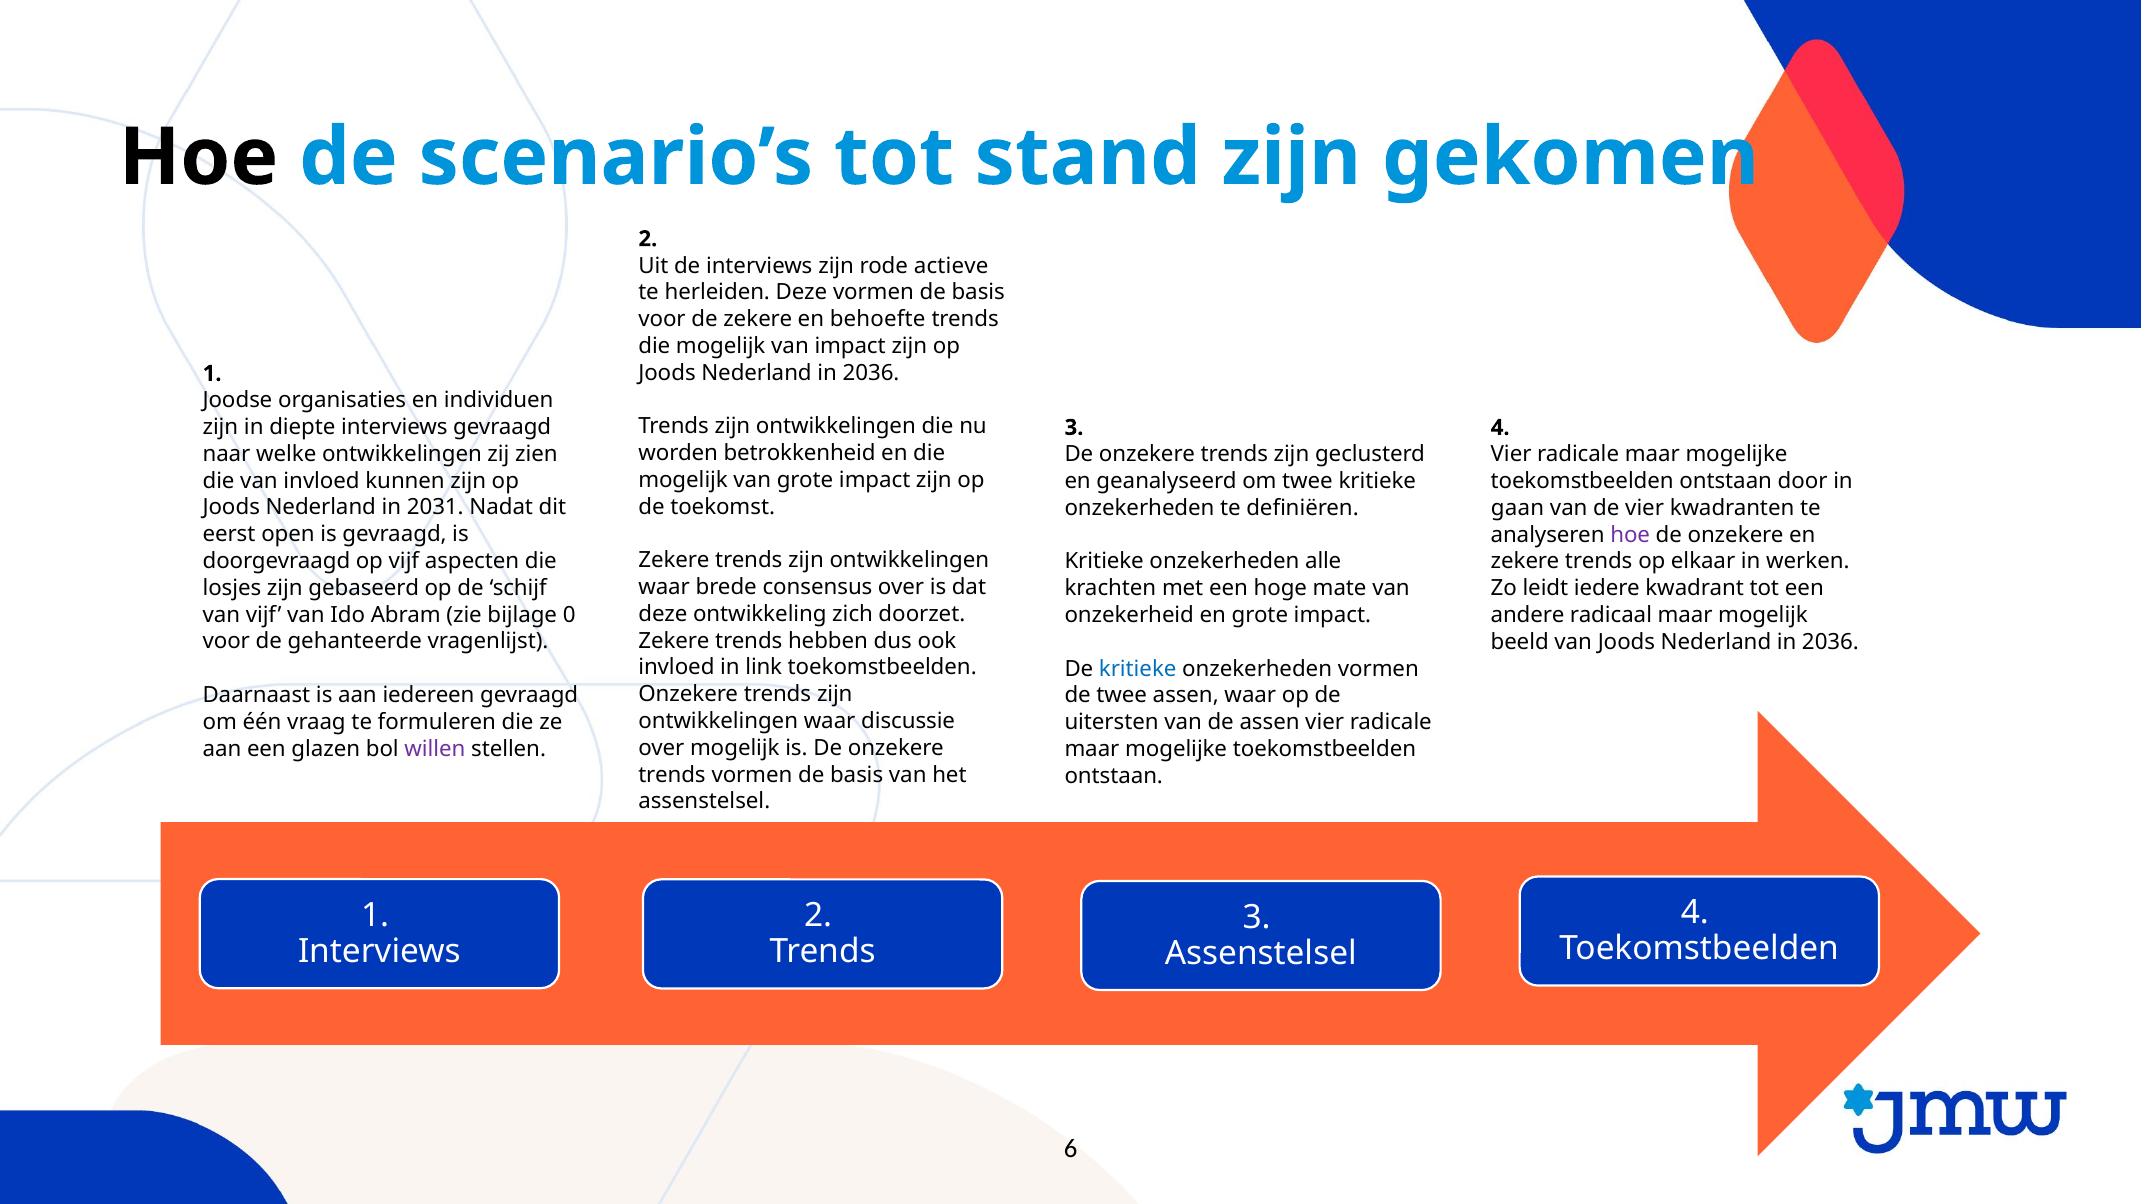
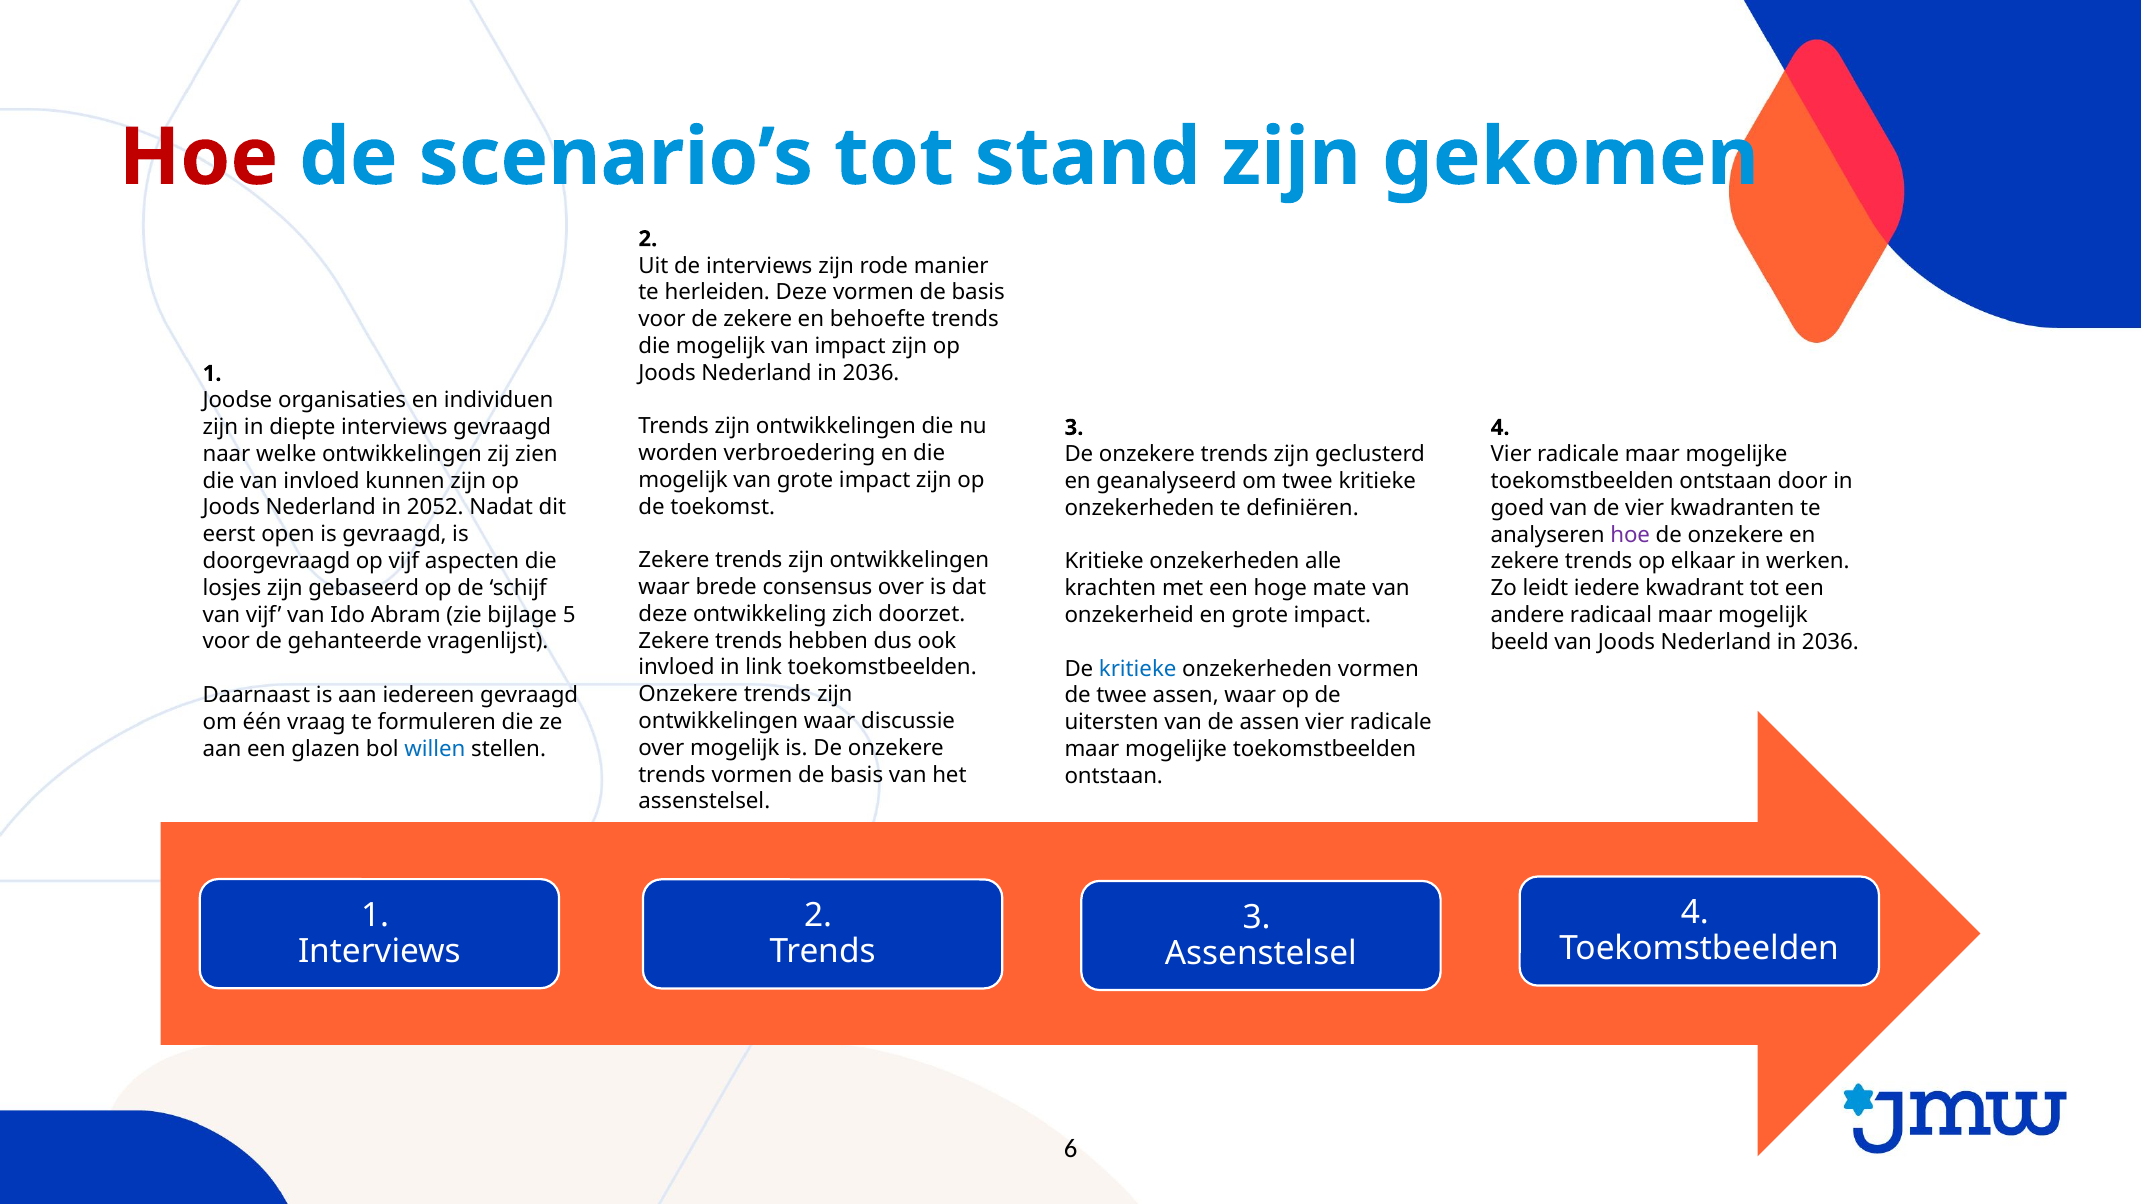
Hoe colour: black -> red (199, 158)
actieve: actieve -> manier (951, 266)
betrokkenheid: betrokkenheid -> verbroedering (799, 453)
2031: 2031 -> 2052 (435, 508)
gaan: gaan -> goed (1518, 508)
0: 0 -> 5 (569, 615)
willen colour: purple -> blue (435, 749)
